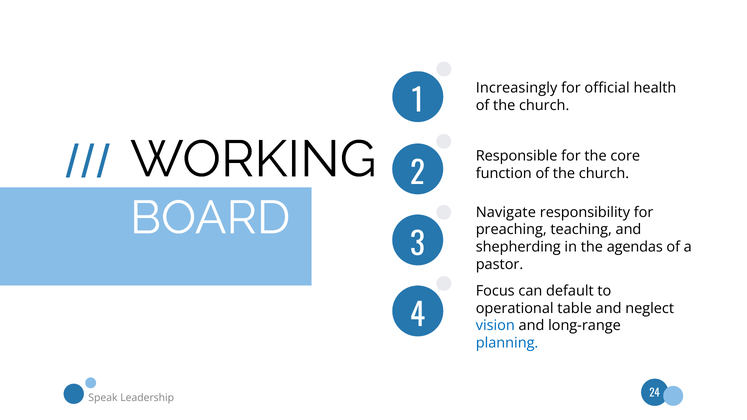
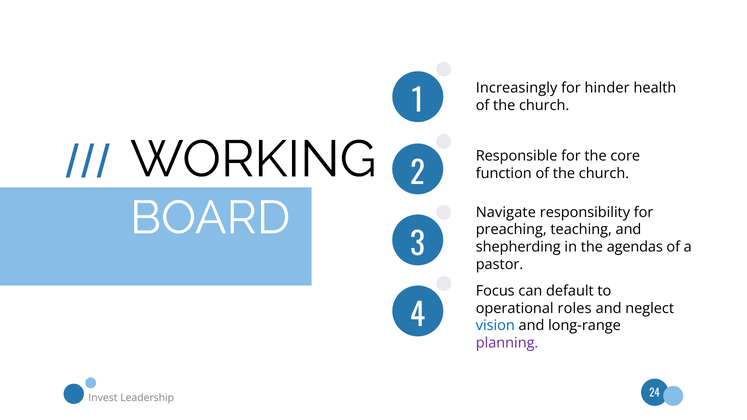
official: official -> hinder (607, 88)
table: table -> roles (575, 308)
planning colour: blue -> purple (507, 343)
Speak: Speak -> Invest (103, 398)
